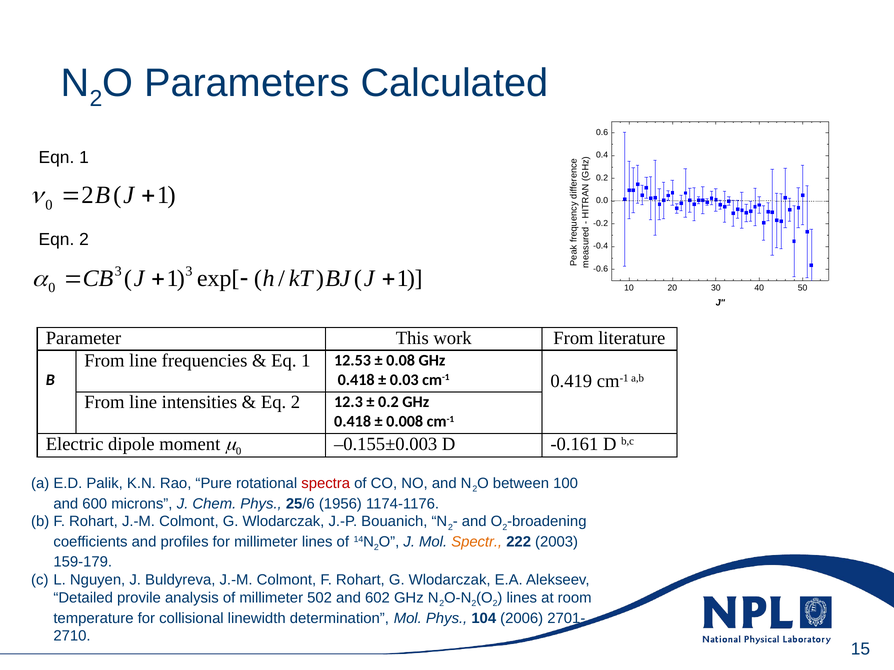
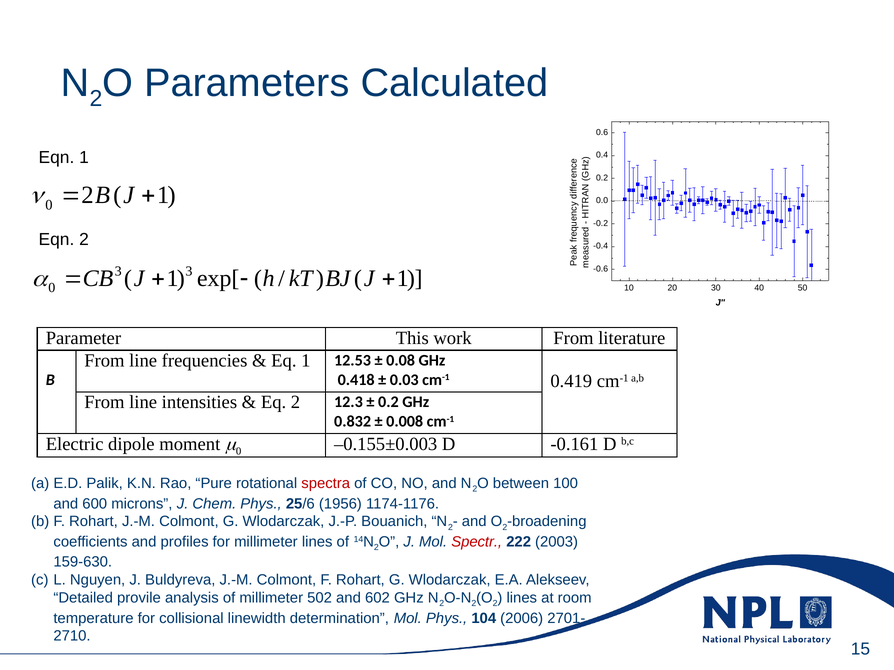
0.418: 0.418 -> 0.832 (353, 422)
Spectr colour: orange -> red (477, 542)
159-179: 159-179 -> 159-630 (83, 562)
